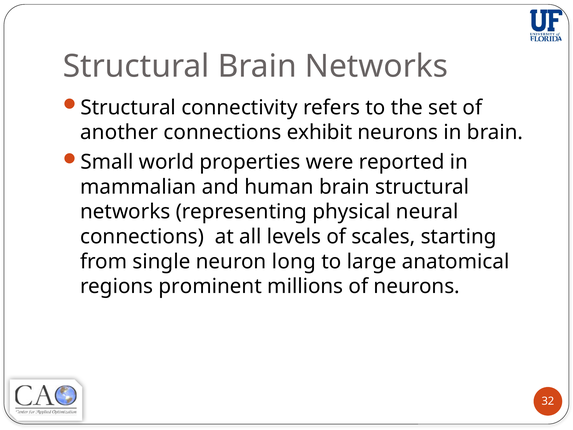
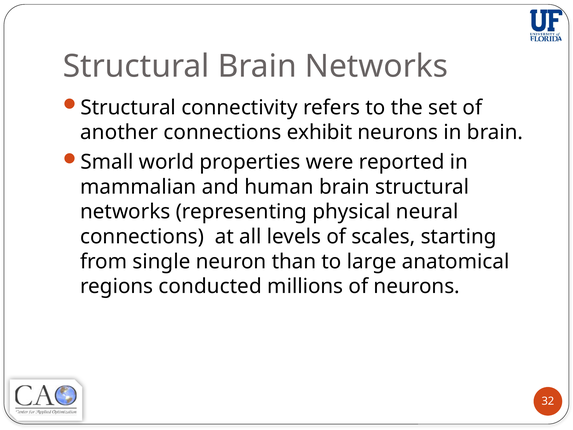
long: long -> than (294, 261)
prominent: prominent -> conducted (210, 286)
